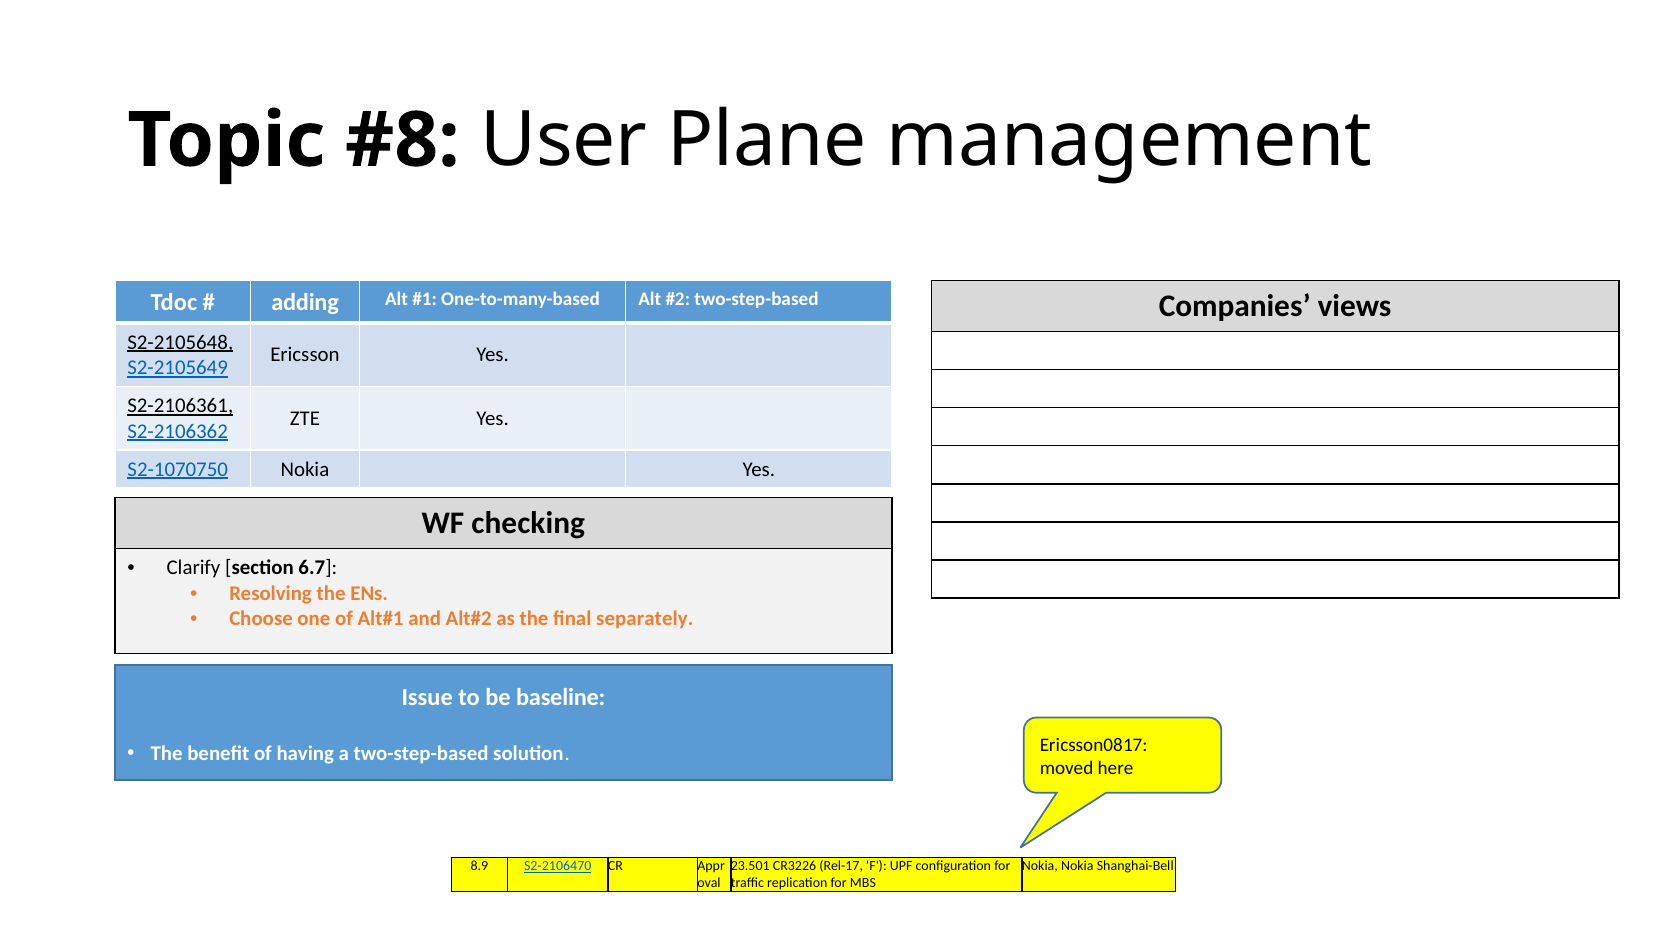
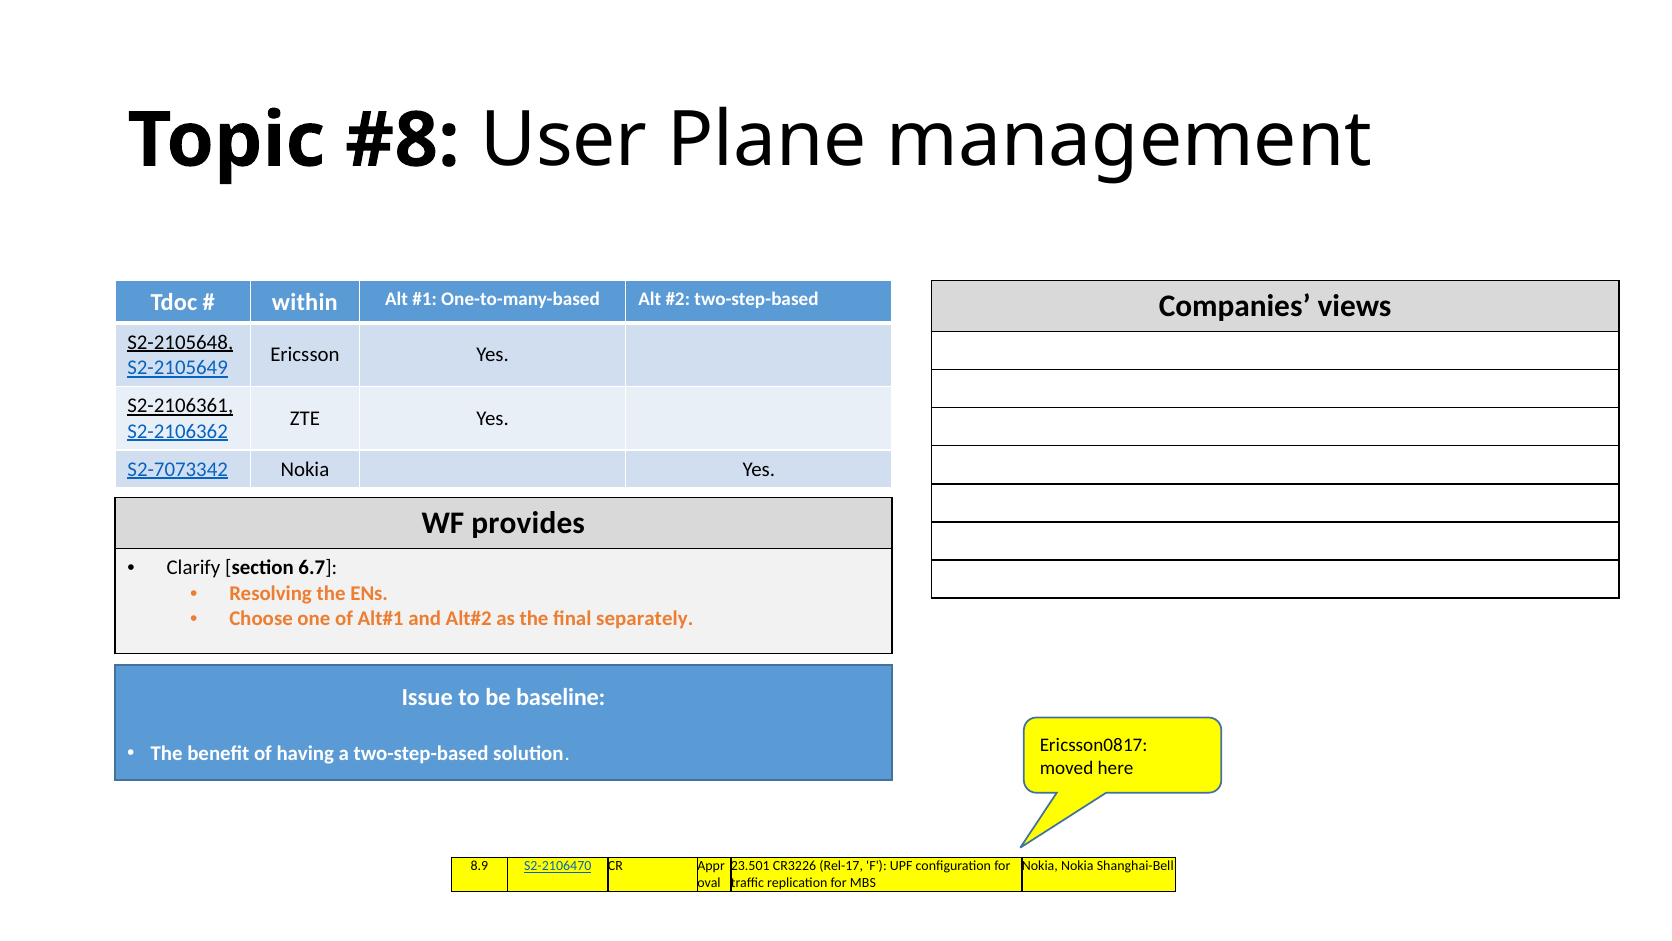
adding: adding -> within (305, 302)
S2-1070750: S2-1070750 -> S2-7073342 (178, 469)
checking: checking -> provides (528, 523)
